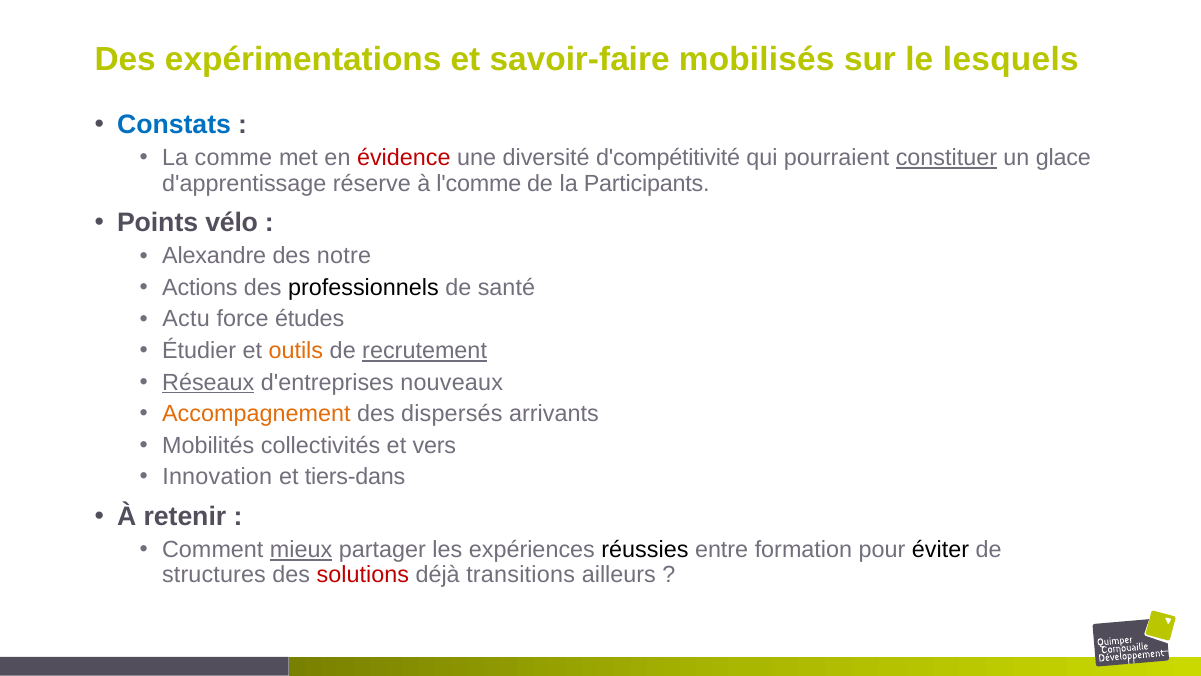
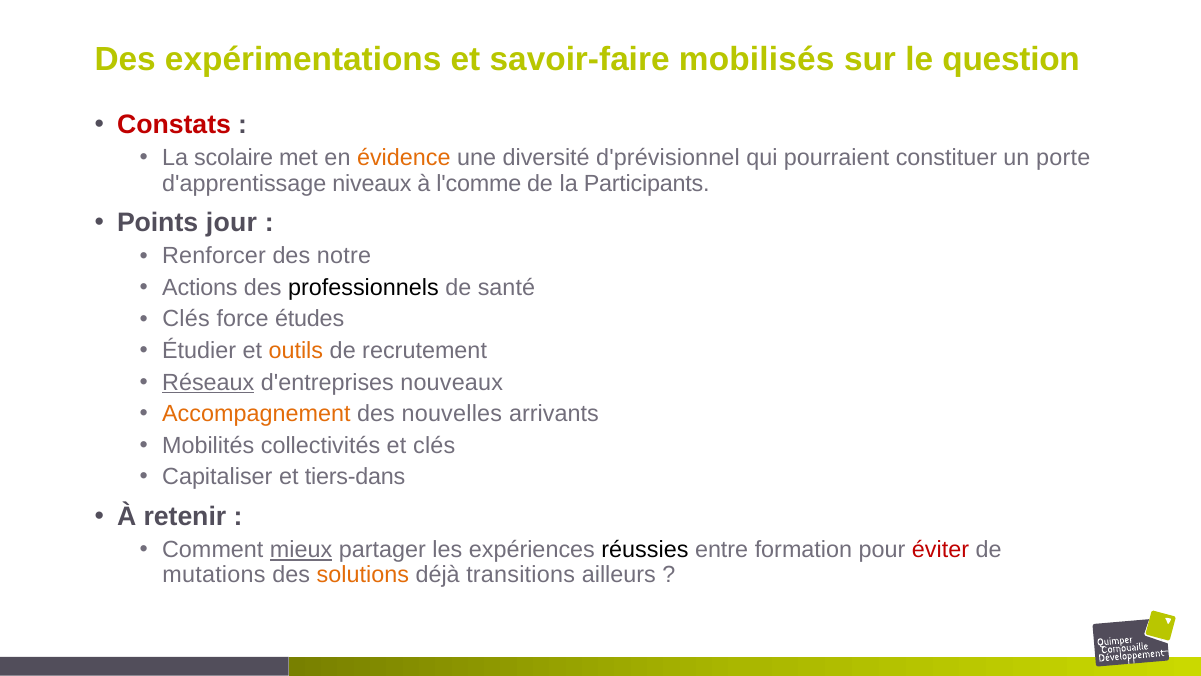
lesquels: lesquels -> question (1011, 60)
Constats colour: blue -> red (174, 125)
comme: comme -> scolaire (234, 158)
évidence colour: red -> orange (404, 158)
d'compétitivité: d'compétitivité -> d'prévisionnel (668, 158)
constituer underline: present -> none (946, 158)
glace: glace -> porte (1063, 158)
réserve: réserve -> niveaux (372, 183)
vélo: vélo -> jour (231, 223)
Alexandre: Alexandre -> Renforcer (214, 256)
Actu: Actu -> Clés (186, 319)
recrutement underline: present -> none (425, 351)
dispersés: dispersés -> nouvelles (452, 414)
et vers: vers -> clés (434, 445)
Innovation: Innovation -> Capitaliser (217, 477)
éviter colour: black -> red (941, 550)
structures: structures -> mutations (214, 575)
solutions colour: red -> orange (363, 575)
